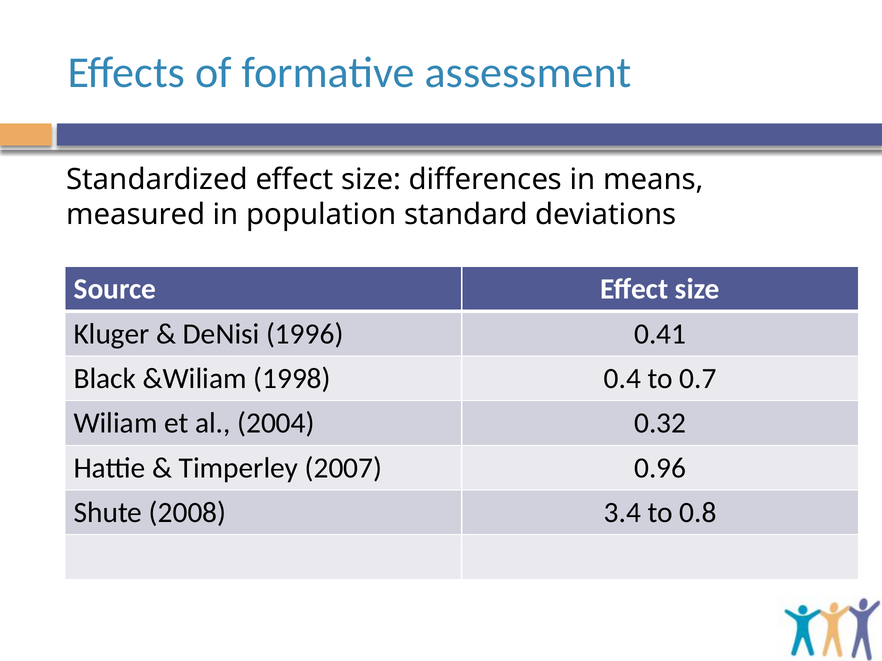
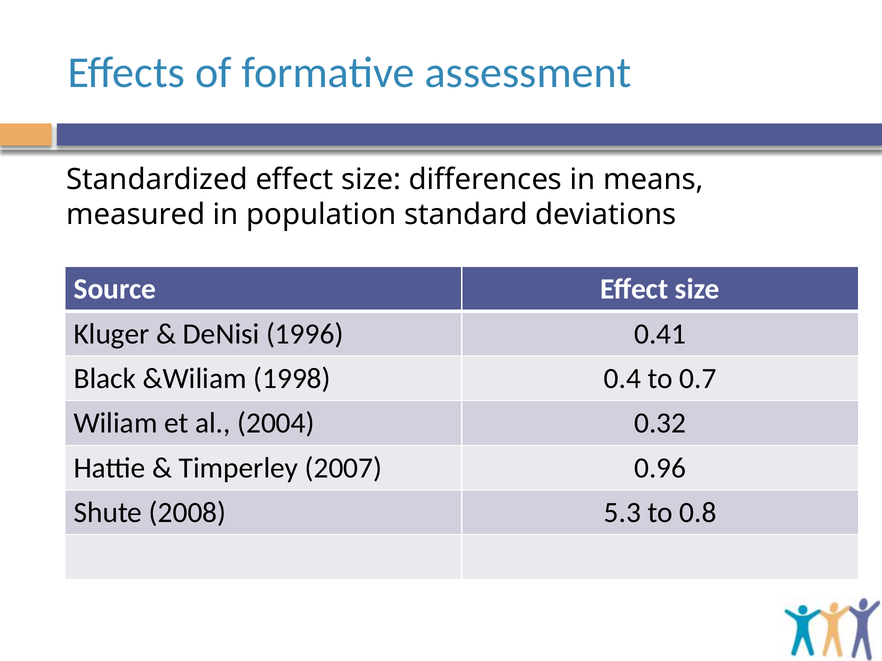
3.4: 3.4 -> 5.3 (622, 513)
